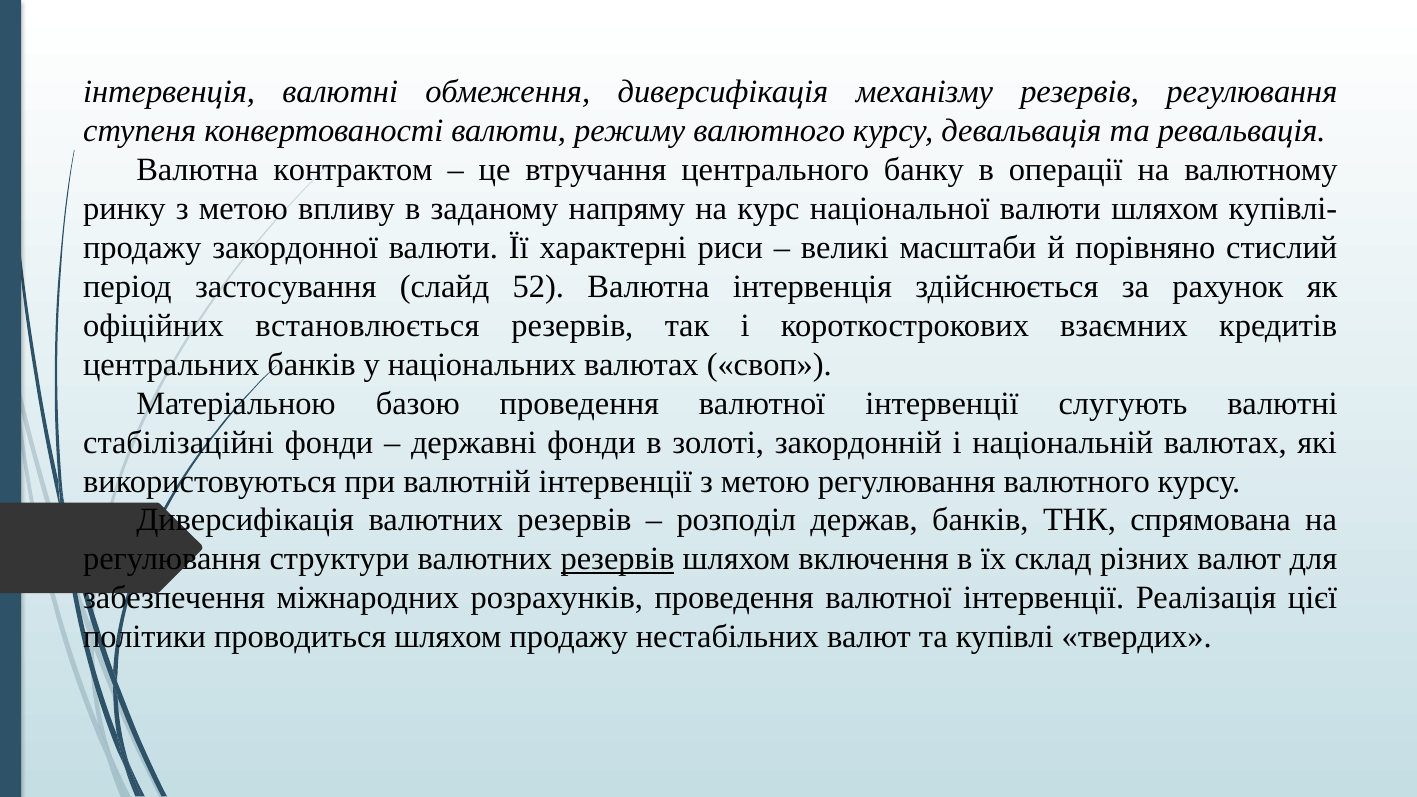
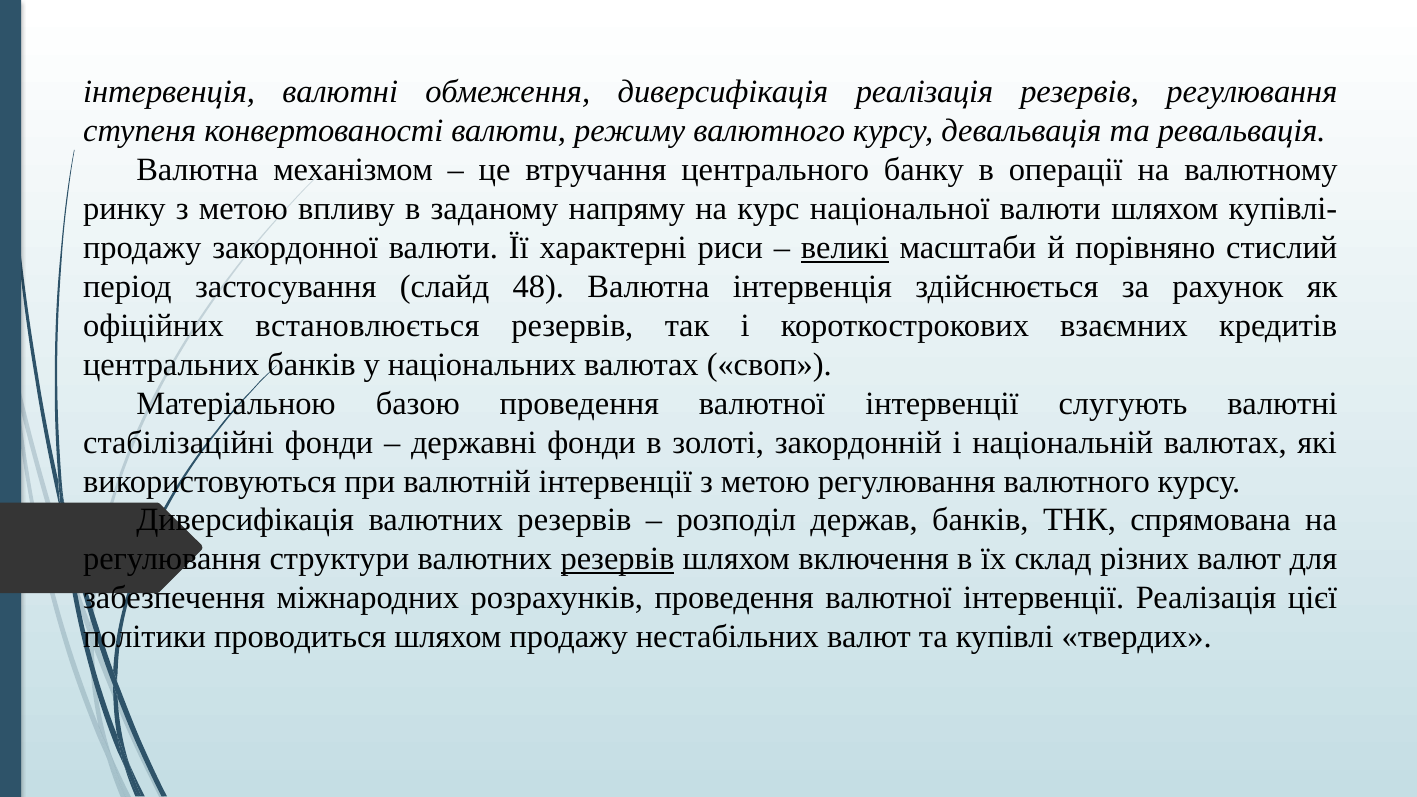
диверсифікація механізму: механізму -> реалізація (924, 92)
контрактом: контрактом -> механізмом (353, 170)
великі underline: none -> present (845, 248)
52: 52 -> 48 (538, 287)
